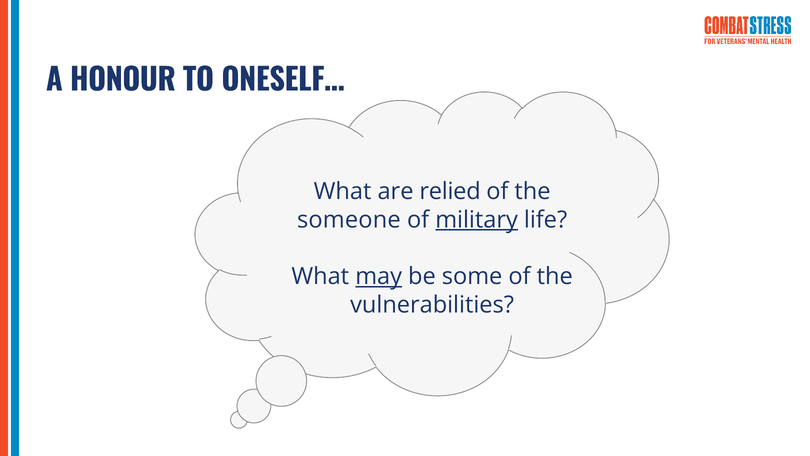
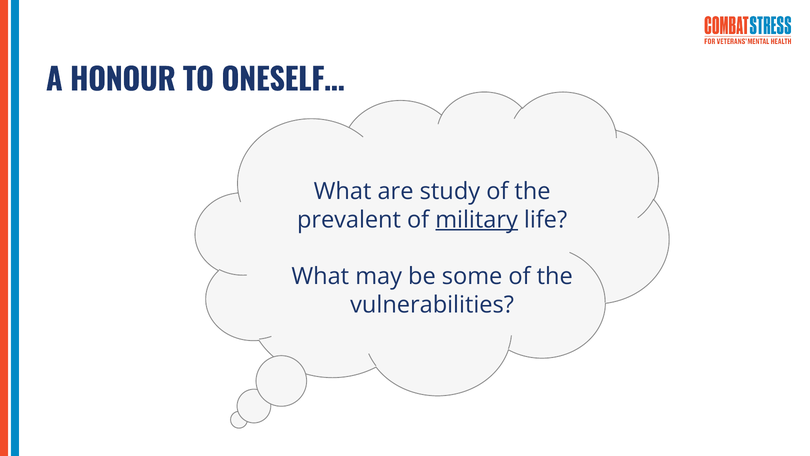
relied: relied -> study (450, 191)
someone: someone -> prevalent (349, 220)
may underline: present -> none (379, 276)
